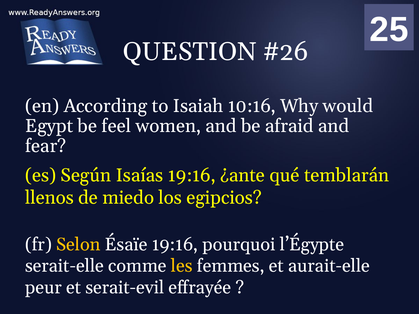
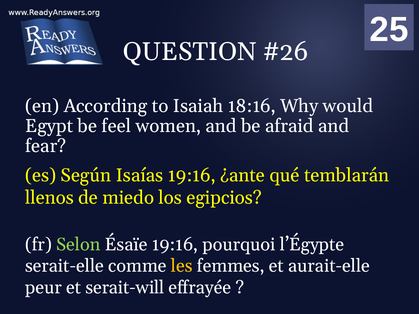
10:16: 10:16 -> 18:16 (252, 106)
Selon colour: yellow -> light green (78, 245)
serait-evil: serait-evil -> serait-will (125, 288)
